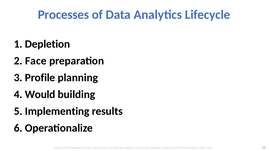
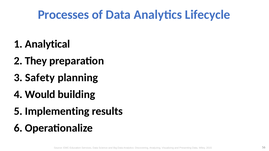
Depletion: Depletion -> Analytical (48, 44)
Face: Face -> They (36, 61)
Profile: Profile -> Safety (40, 78)
